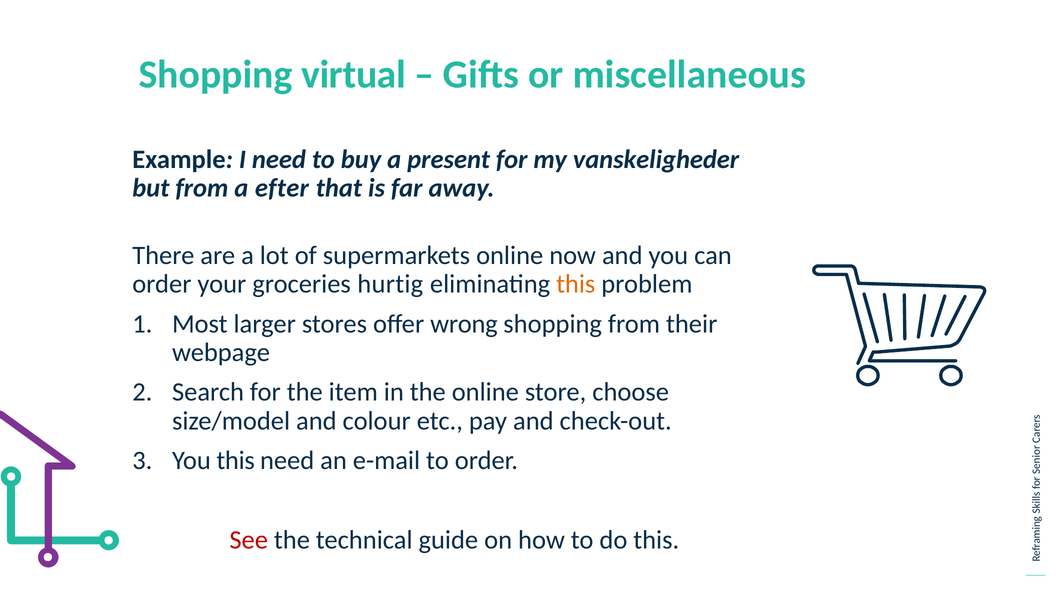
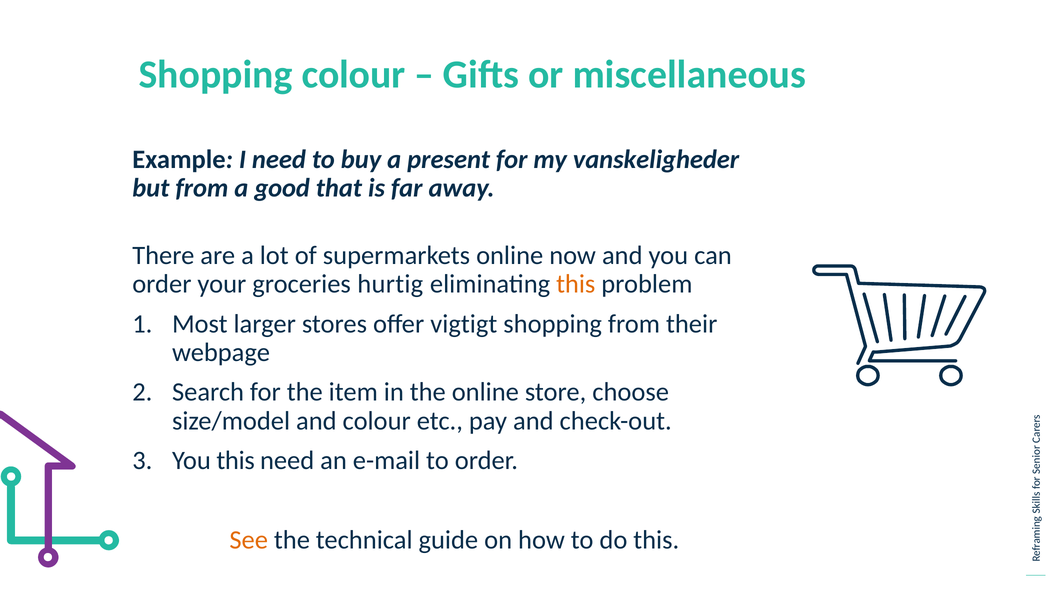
Shopping virtual: virtual -> colour (353, 75)
efter: efter -> good (282, 188)
wrong: wrong -> vigtigt (464, 324)
See colour: red -> orange (249, 540)
